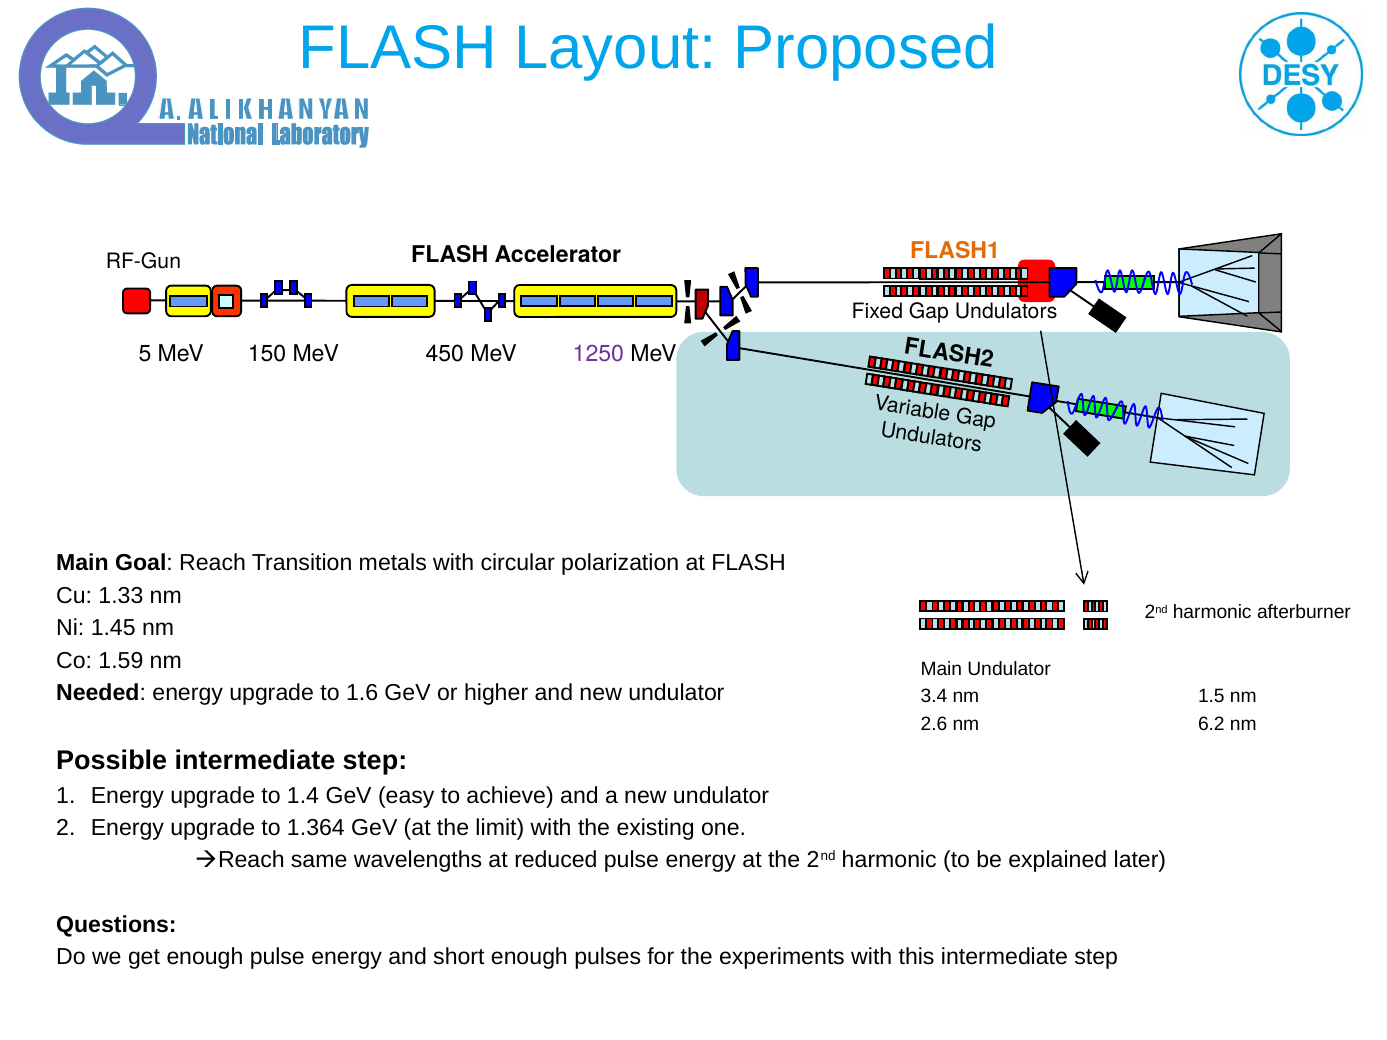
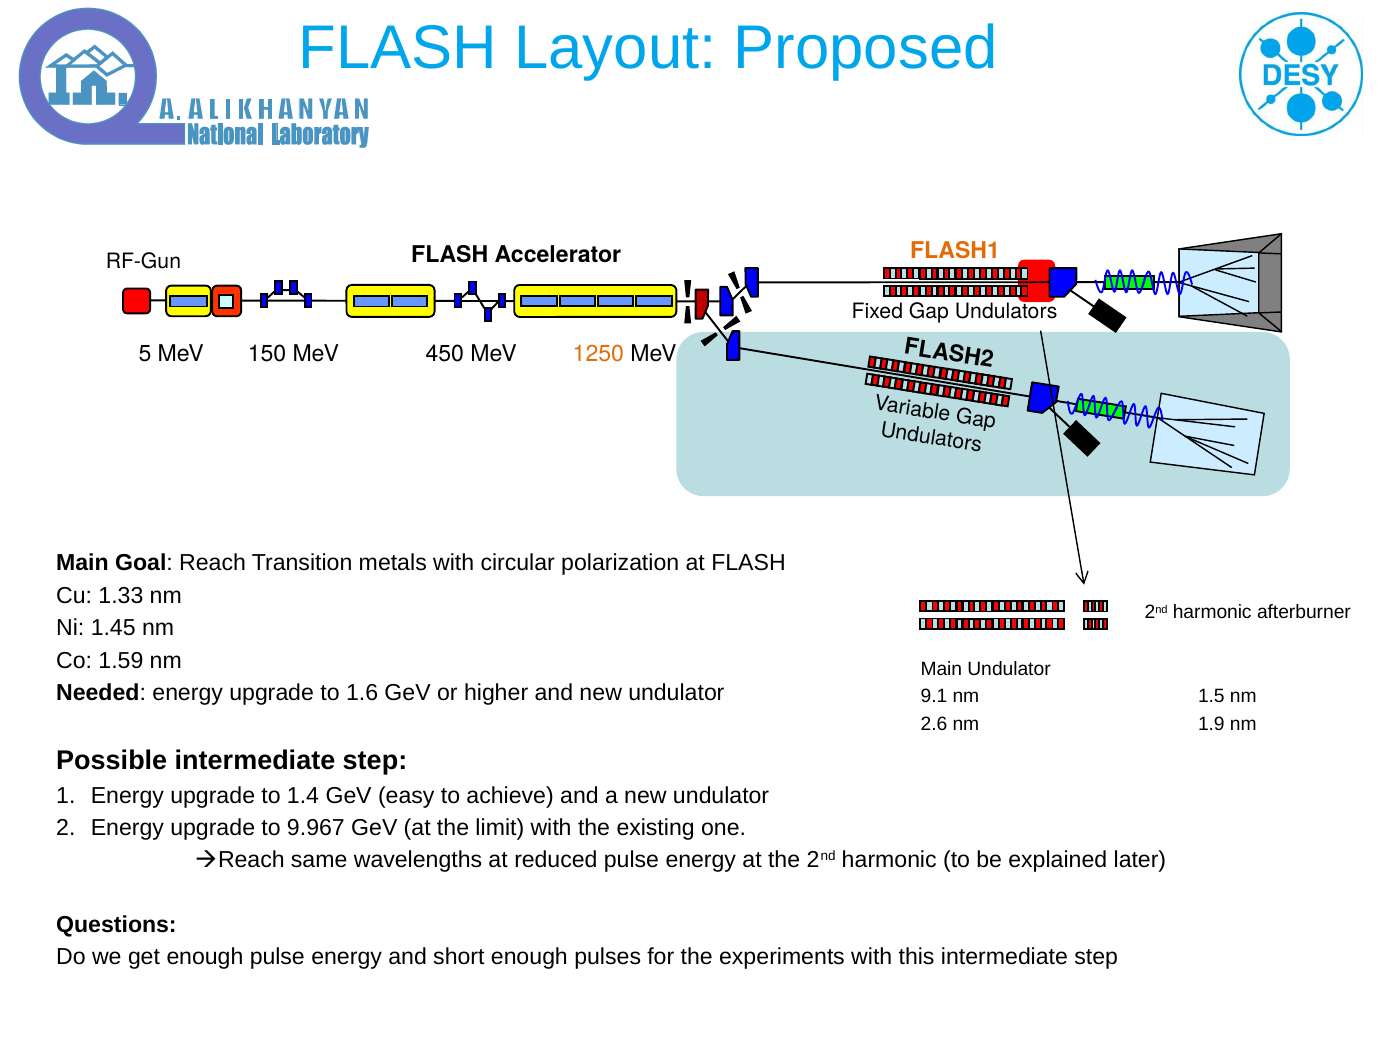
1250 colour: purple -> orange (598, 354)
3.4: 3.4 -> 9.1 (934, 697)
6.2: 6.2 -> 1.9 (1211, 724)
1.364: 1.364 -> 9.967 (316, 828)
